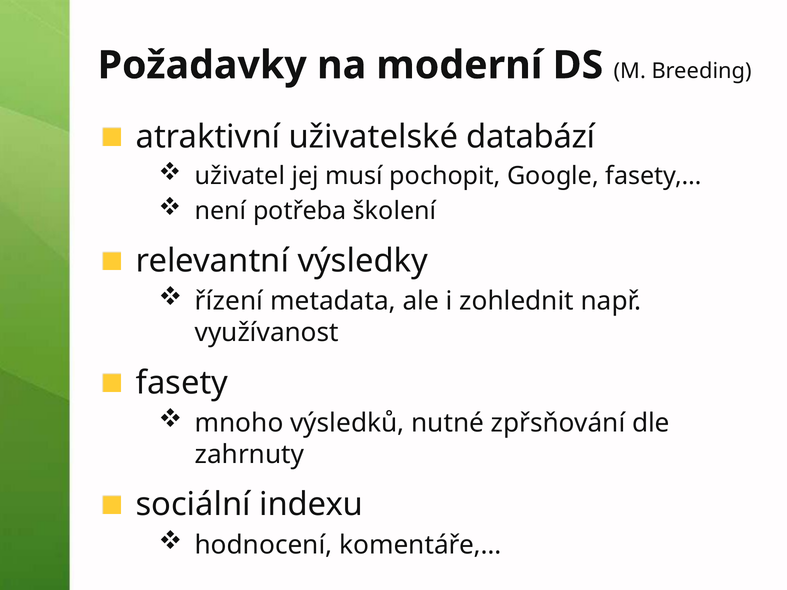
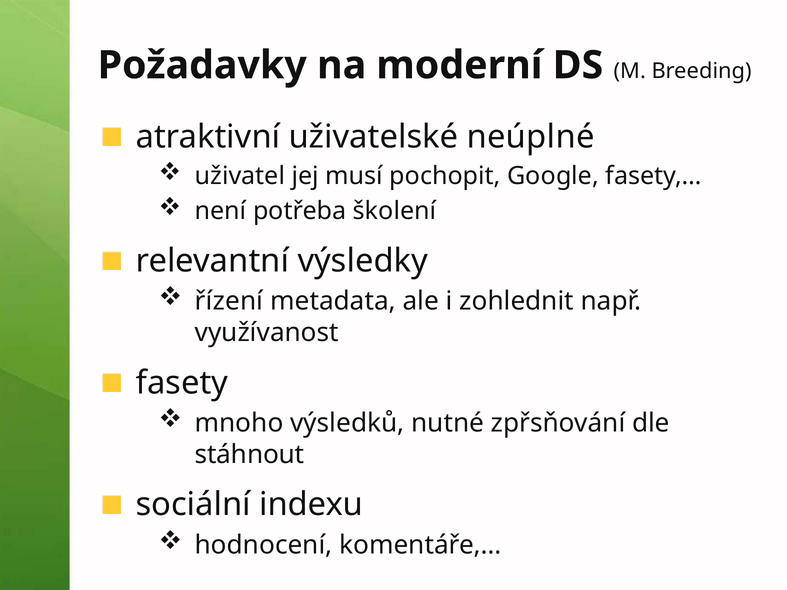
databází: databází -> neúplné (531, 137)
zahrnuty: zahrnuty -> stáhnout (250, 455)
